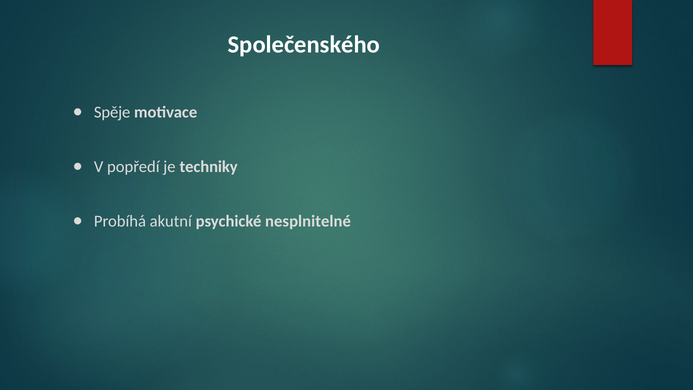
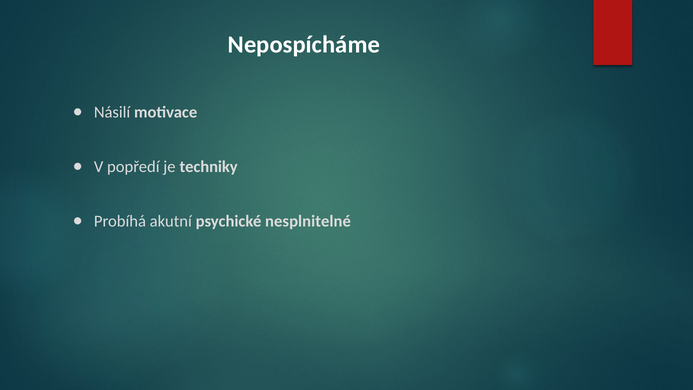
Společenského: Společenského -> Nepospícháme (304, 45)
Spěje: Spěje -> Násilí (112, 112)
